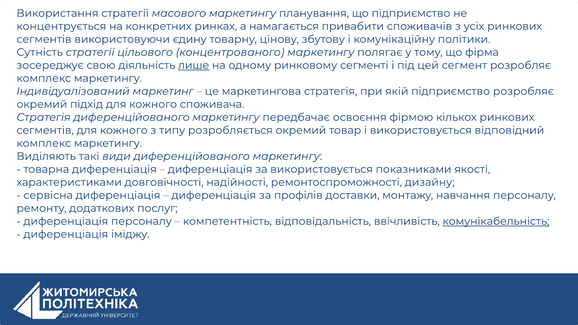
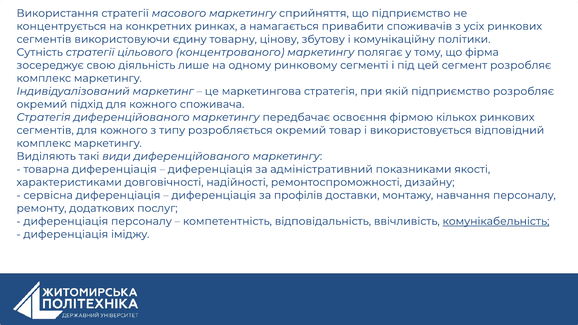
планування: планування -> сприйняття (314, 13)
лише underline: present -> none (194, 65)
за використовується: використовується -> адміністративний (322, 169)
